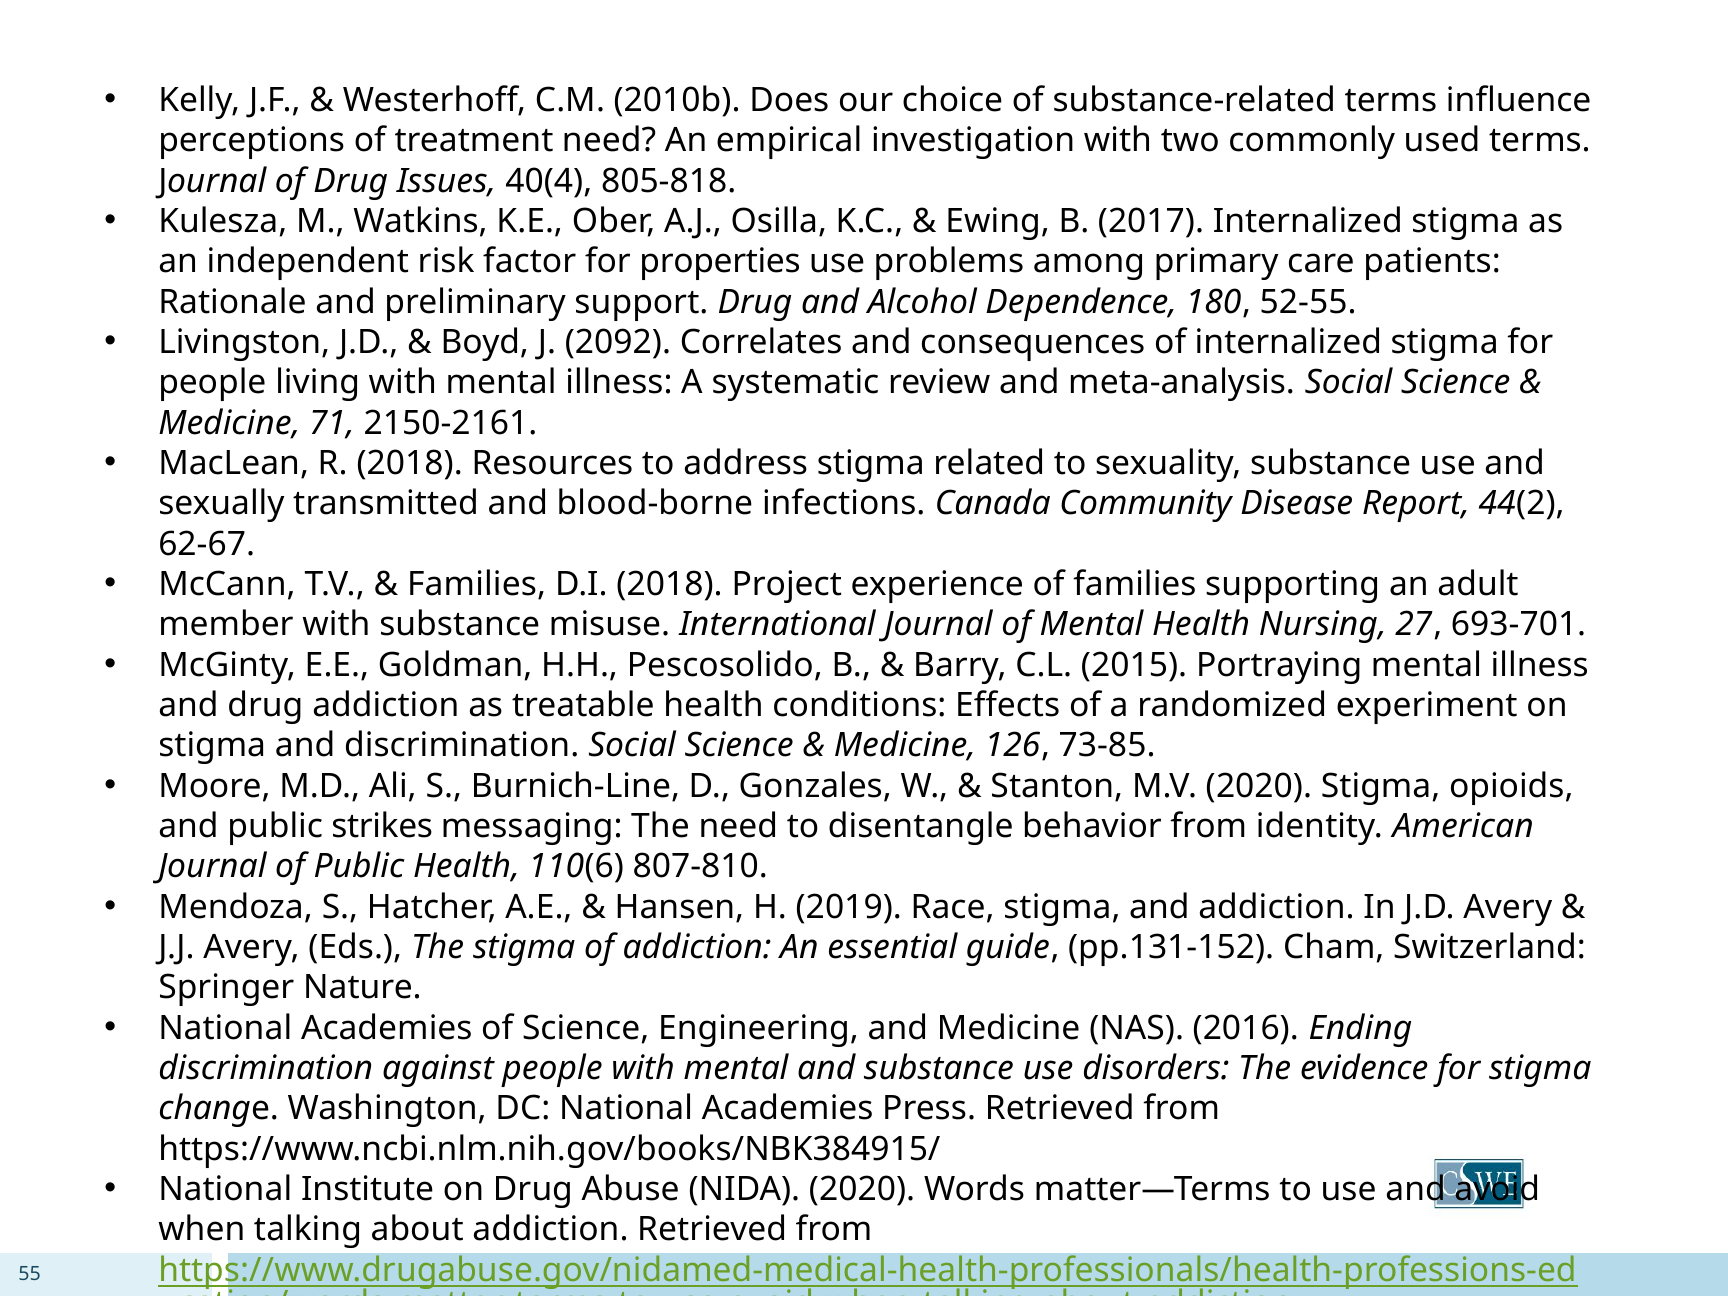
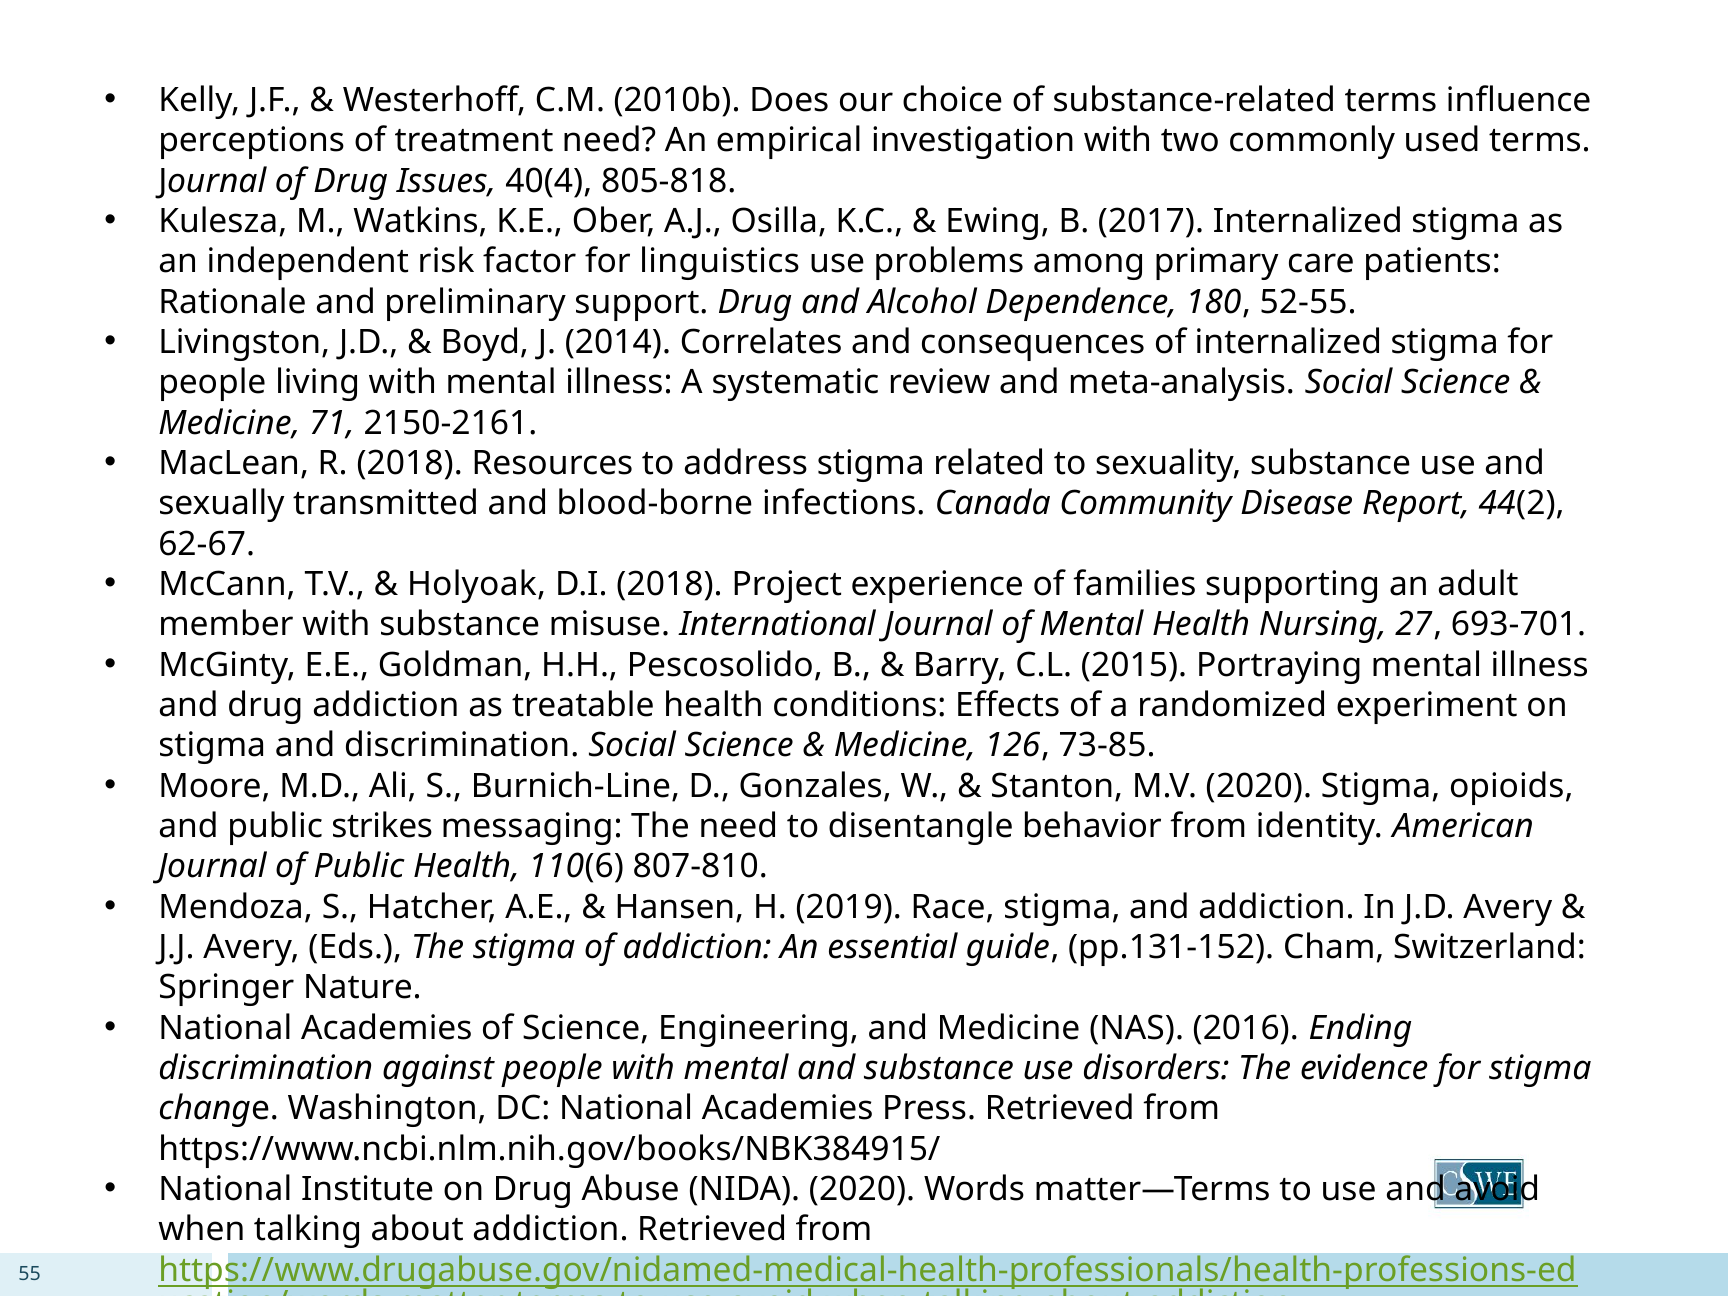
properties: properties -> linguistics (720, 262)
2092: 2092 -> 2014 (618, 342)
Families: Families -> Holyoak (477, 584)
